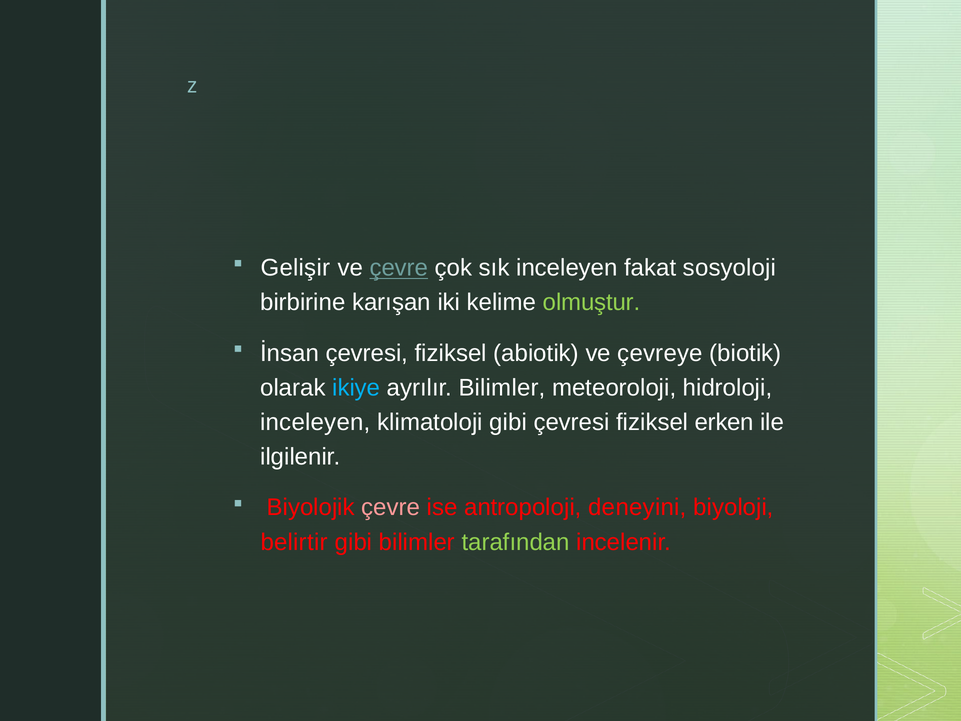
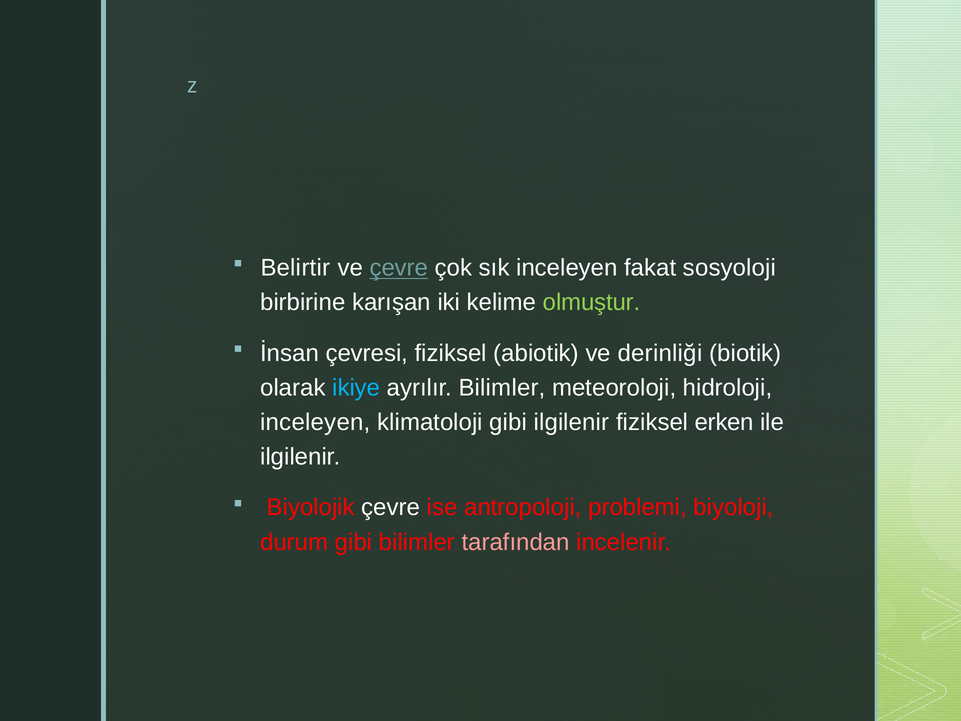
Gelişir: Gelişir -> Belirtir (295, 268)
çevreye: çevreye -> derinliği (660, 353)
gibi çevresi: çevresi -> ilgilenir (571, 422)
çevre colour: pink -> white (391, 507)
deneyini: deneyini -> problemi (638, 507)
belirtir: belirtir -> durum (294, 542)
tarafından colour: light green -> pink (516, 542)
